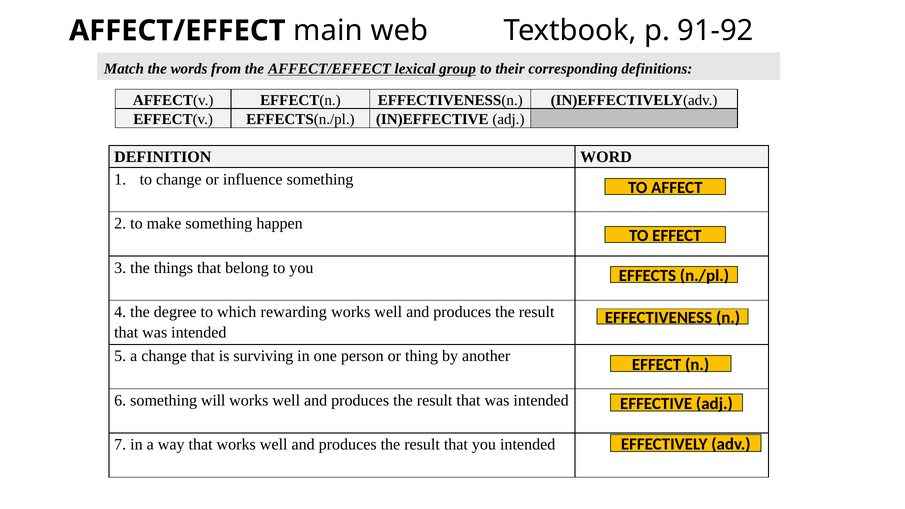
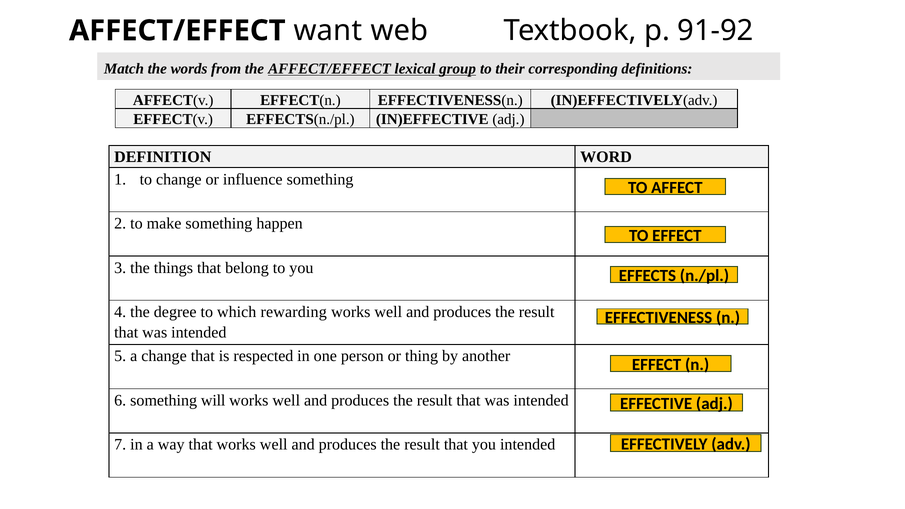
main: main -> want (328, 31)
surviving: surviving -> respected (263, 356)
